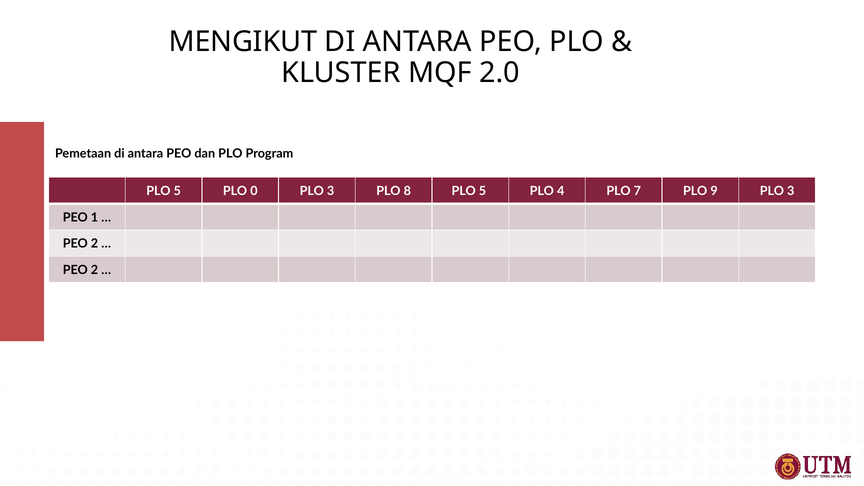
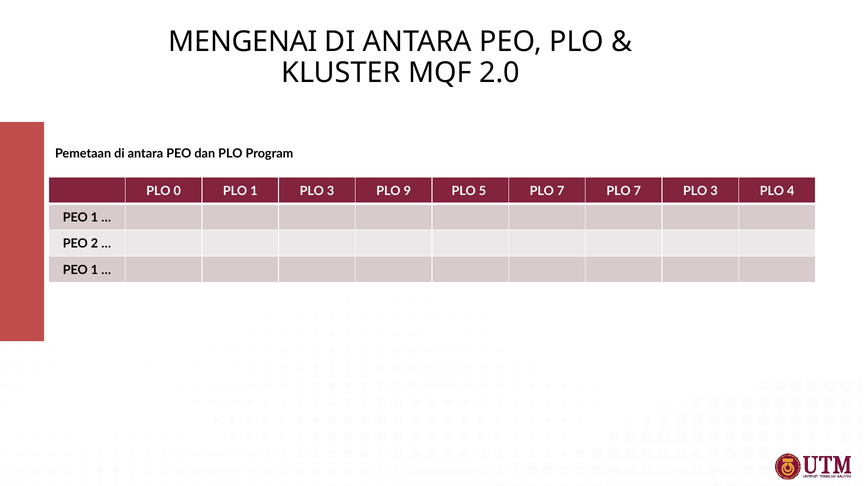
MENGIKUT: MENGIKUT -> MENGENAI (243, 42)
5: 5 -> 0 (177, 191)
PLO 0: 0 -> 1 (254, 191)
8: 8 -> 9 (407, 191)
5 PLO 4: 4 -> 7 (561, 191)
7 PLO 9: 9 -> 3 (714, 191)
3: 3 -> 4 (791, 191)
2: 2 -> 1 (95, 270)
